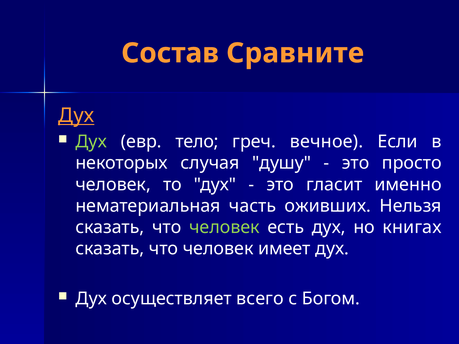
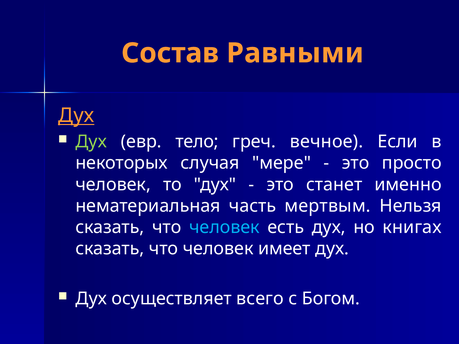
Сравните: Сравните -> Равными (295, 53)
душу: душу -> мере (282, 163)
гласит: гласит -> станет (334, 185)
оживших: оживших -> мертвым (328, 206)
человек colour: light green -> light blue (224, 227)
